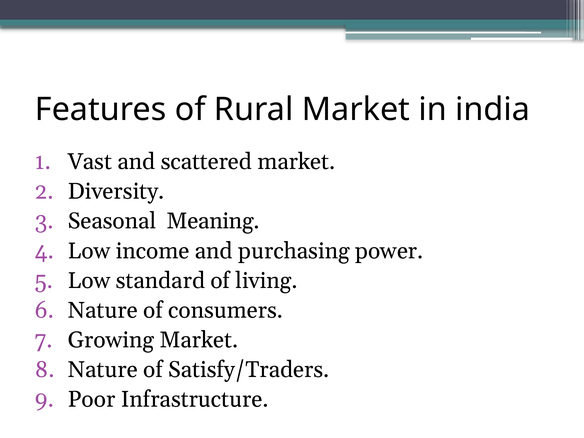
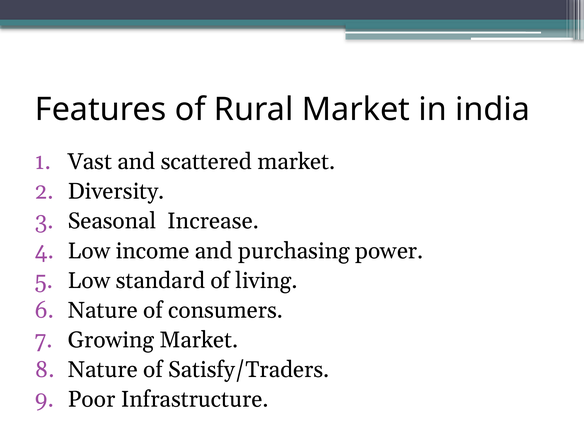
Meaning: Meaning -> Increase (213, 221)
